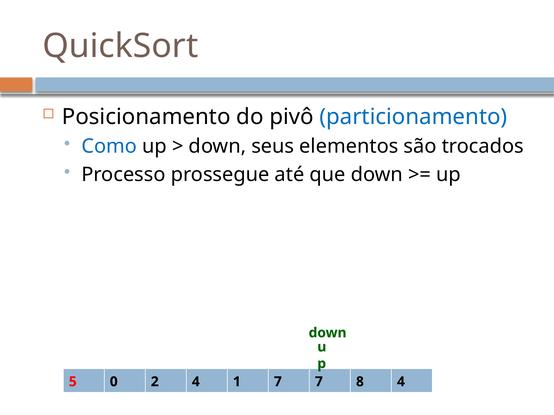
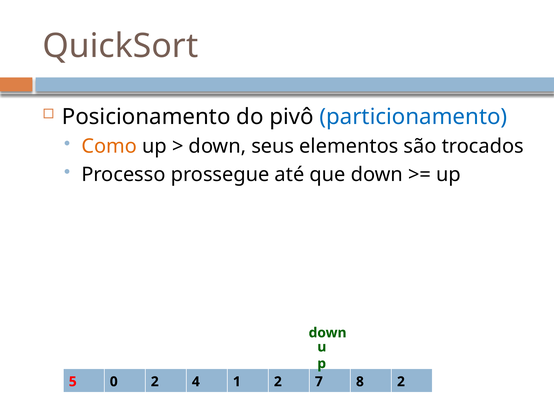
Como colour: blue -> orange (109, 146)
1 7: 7 -> 2 (278, 382)
8 4: 4 -> 2 (401, 382)
